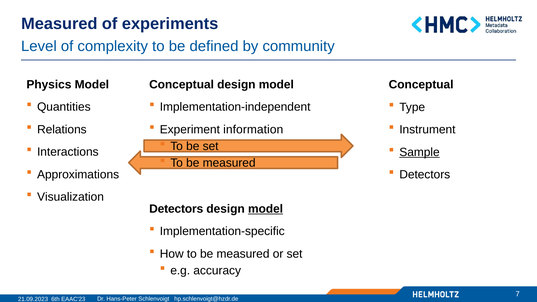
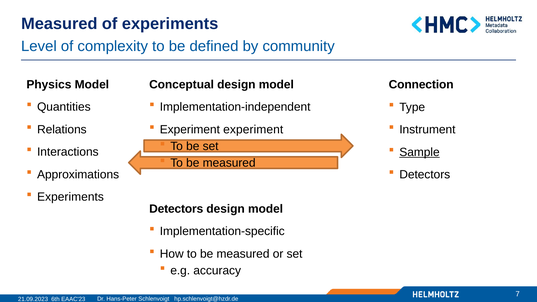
Conceptual: Conceptual -> Connection (421, 85)
Experiment information: information -> experiment (253, 129)
Visualization: Visualization -> Experiments (70, 197)
model underline: present -> none (266, 209)
